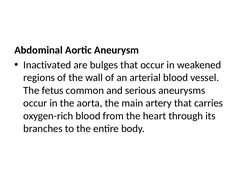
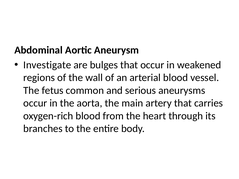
Inactivated: Inactivated -> Investigate (47, 65)
